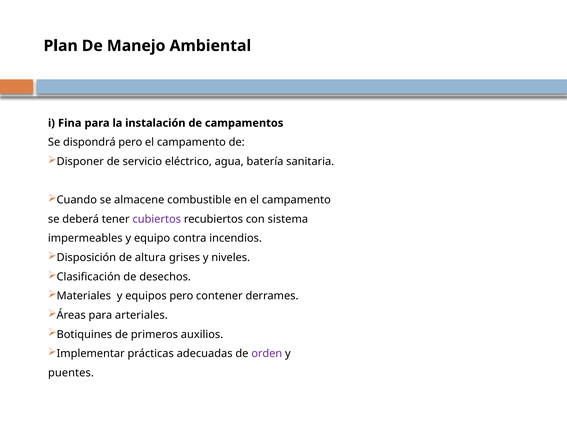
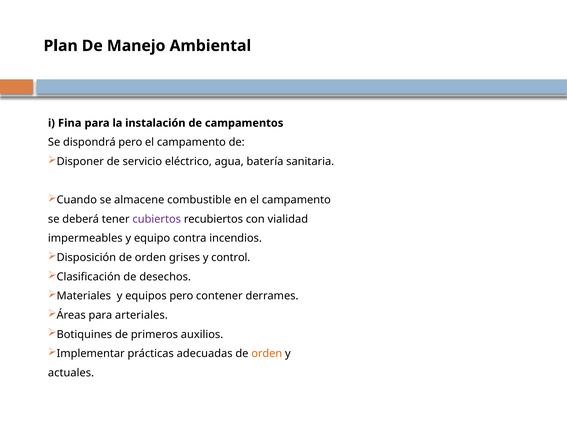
sistema: sistema -> vialidad (288, 219)
Disposición de altura: altura -> orden (150, 258)
niveles: niveles -> control (231, 258)
orden colour: purple -> orange (267, 354)
puentes: puentes -> actuales (71, 373)
